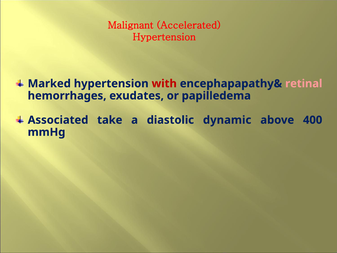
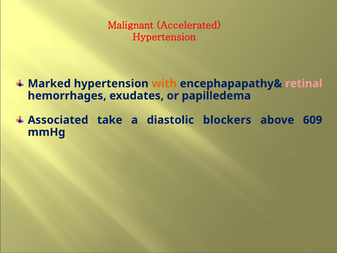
with colour: red -> orange (164, 84)
dynamic: dynamic -> blockers (227, 120)
400: 400 -> 609 (313, 120)
